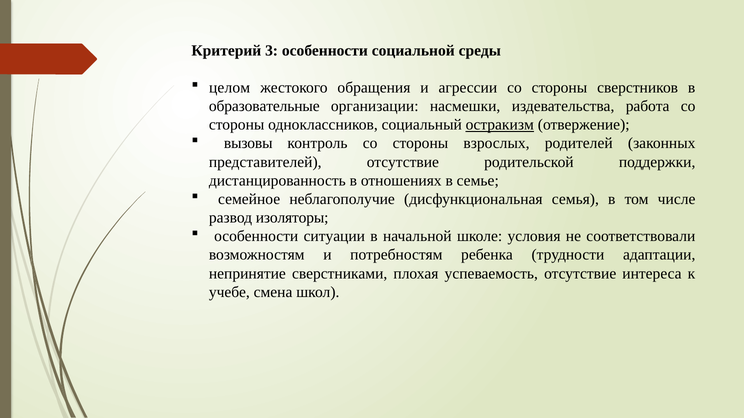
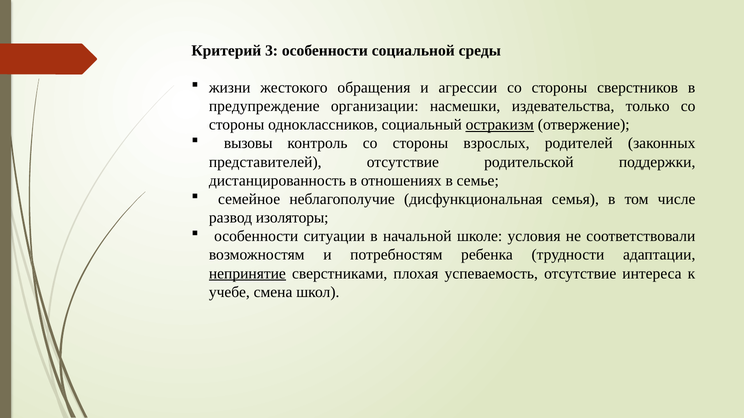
целом: целом -> жизни (230, 88)
образовательные: образовательные -> предупреждение (264, 106)
работа: работа -> только (648, 106)
непринятие underline: none -> present (247, 274)
